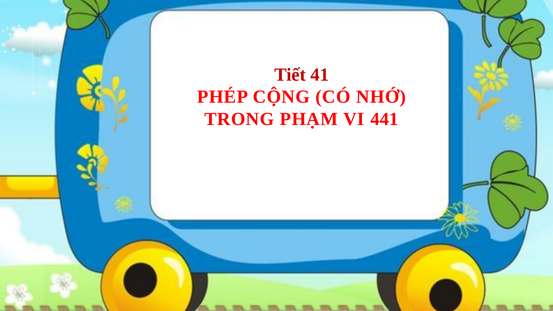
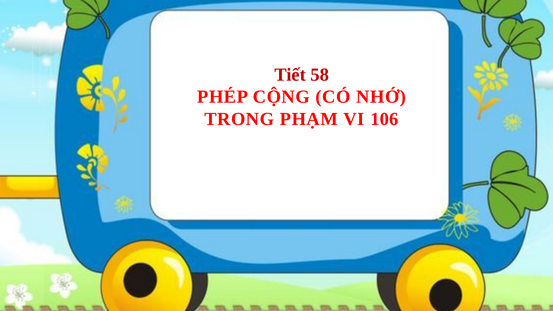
41: 41 -> 58 (320, 75)
441: 441 -> 106 (384, 119)
